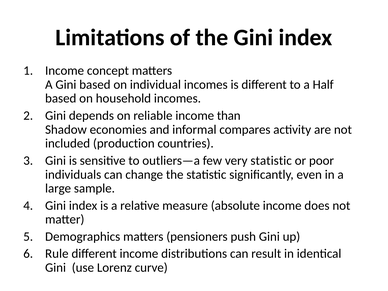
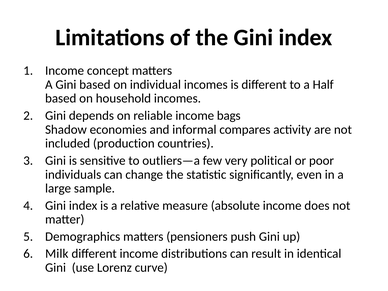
than: than -> bags (229, 116)
very statistic: statistic -> political (271, 161)
Rule: Rule -> Milk (57, 254)
